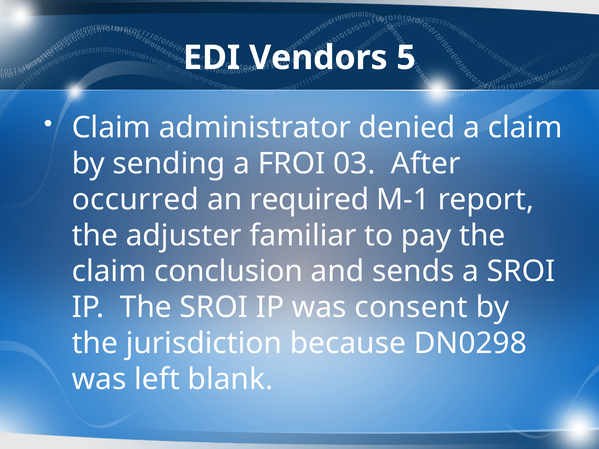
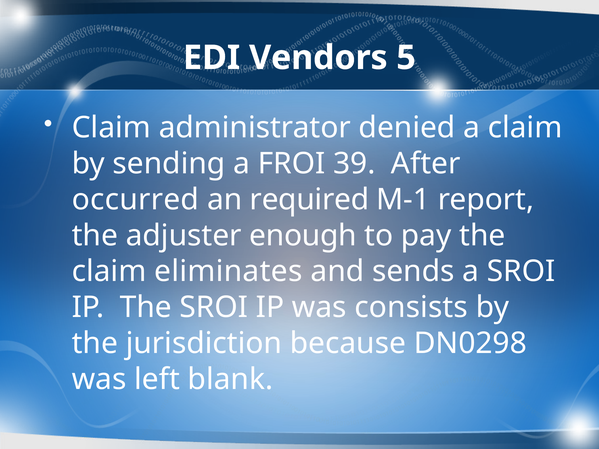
03: 03 -> 39 (354, 164)
familiar: familiar -> enough (303, 236)
conclusion: conclusion -> eliminates (228, 272)
consent: consent -> consists (411, 308)
